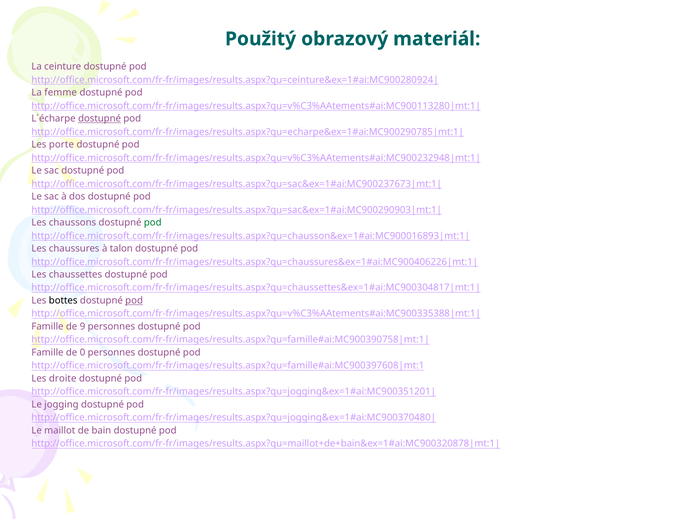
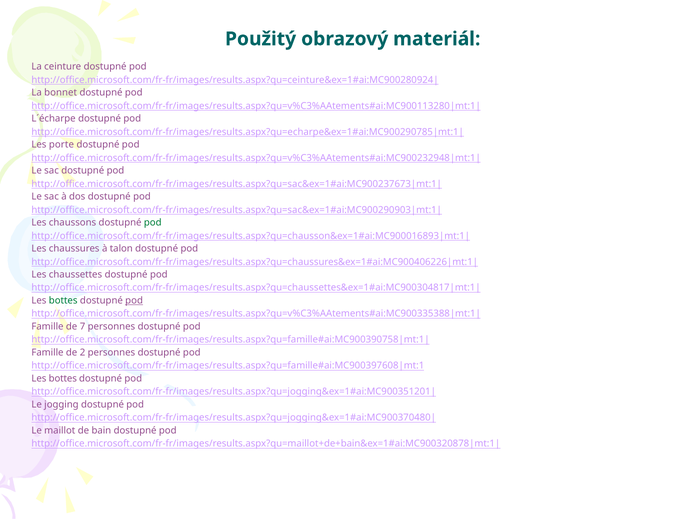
femme: femme -> bonnet (61, 92)
dostupné underline: present -> none (100, 118)
bottes colour: black -> green (63, 300)
9: 9 -> 7 (83, 326)
0: 0 -> 2 (83, 352)
droite: droite -> bottes (63, 378)
